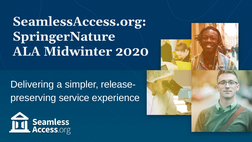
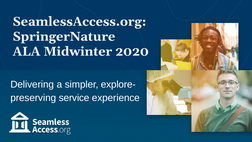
release-: release- -> explore- (118, 84)
